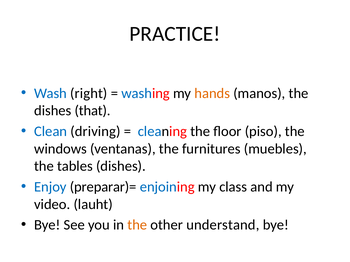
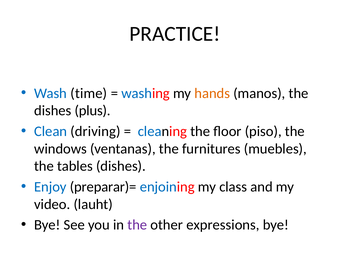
right: right -> time (89, 93)
that: that -> plus (93, 111)
the colour: orange -> purple (137, 225)
understand: understand -> expressions (223, 225)
